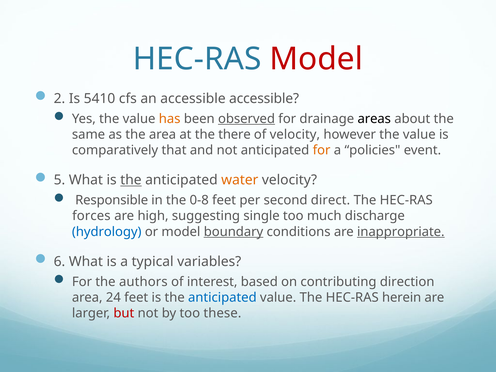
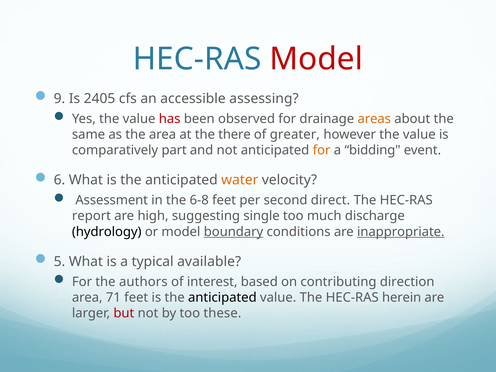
2: 2 -> 9 (59, 99)
5410: 5410 -> 2405 (99, 99)
accessible accessible: accessible -> assessing (264, 99)
has colour: orange -> red (170, 119)
observed underline: present -> none (247, 119)
areas colour: black -> orange (374, 119)
of velocity: velocity -> greater (295, 134)
that: that -> part (174, 150)
policies: policies -> bidding (373, 150)
5: 5 -> 6 (59, 180)
the underline: present -> none (131, 180)
Responsible: Responsible -> Assessment (112, 200)
0-8: 0-8 -> 6-8 (199, 200)
forces: forces -> report (91, 216)
hydrology colour: blue -> black (107, 232)
6: 6 -> 5 (59, 262)
variables: variables -> available (209, 262)
24: 24 -> 71 (113, 298)
anticipated colour: blue -> black (222, 298)
